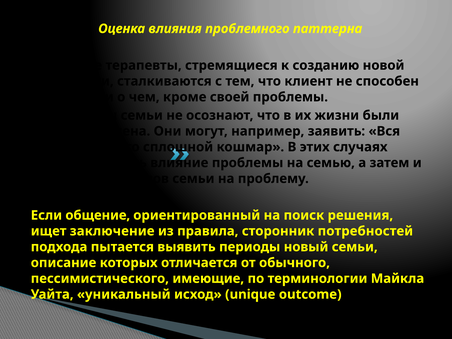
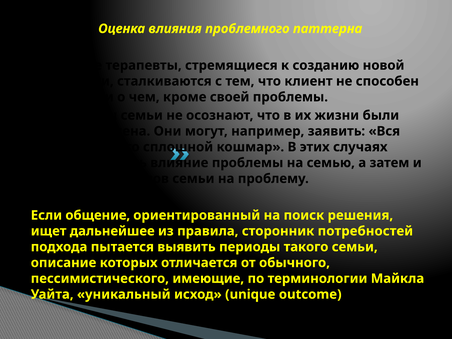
заключение: заключение -> дальнейшее (112, 231)
новый: новый -> такого (306, 247)
